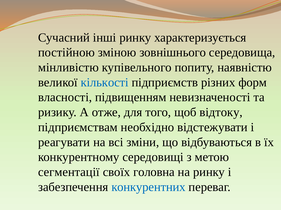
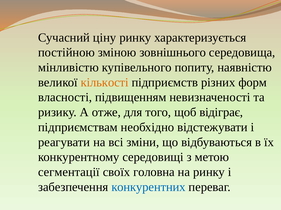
інші: інші -> ціну (105, 38)
кількості colour: blue -> orange (105, 83)
відтоку: відтоку -> відіграє (221, 113)
